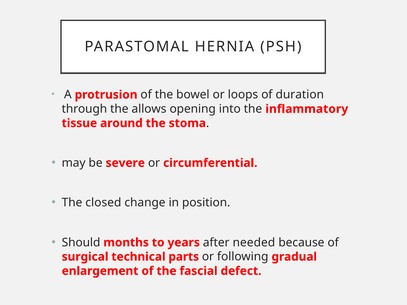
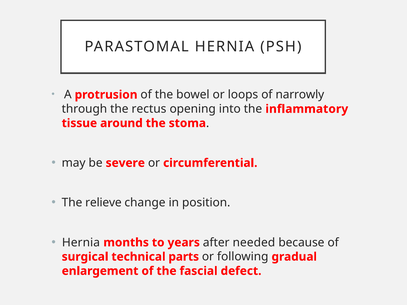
duration: duration -> narrowly (300, 95)
allows: allows -> rectus (149, 109)
closed: closed -> relieve (103, 203)
Should: Should -> Hernia (81, 243)
